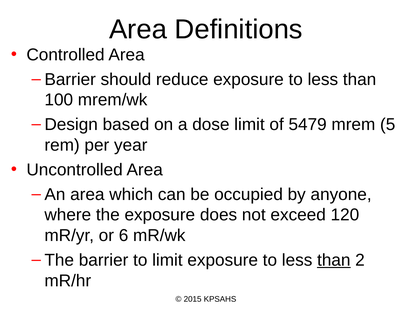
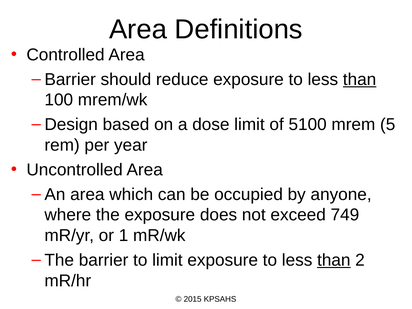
than underline: none -> present (360, 79)
5479: 5479 -> 5100 (308, 125)
120: 120 -> 749 (345, 215)
6: 6 -> 1 (124, 236)
